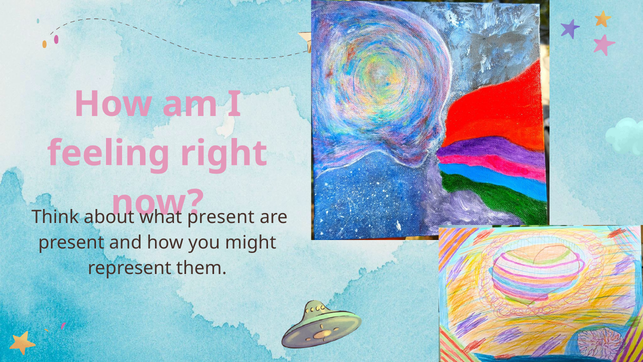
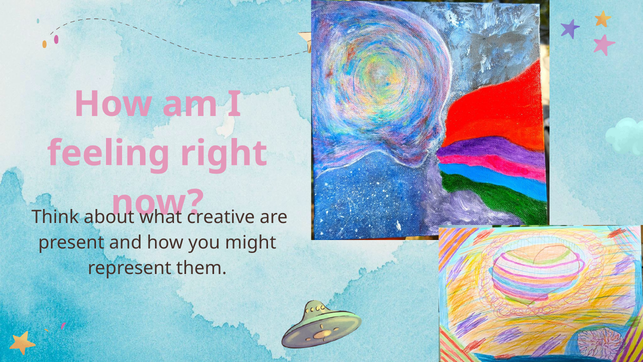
present: present -> creative (221, 217)
